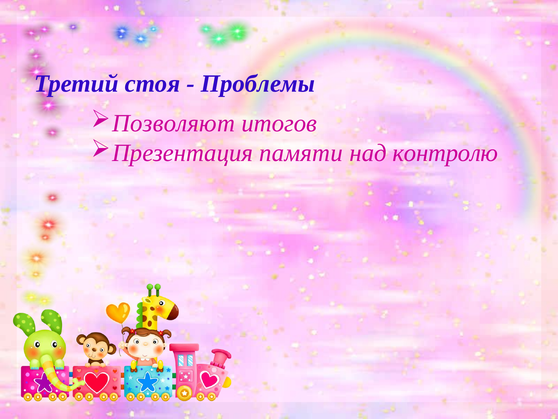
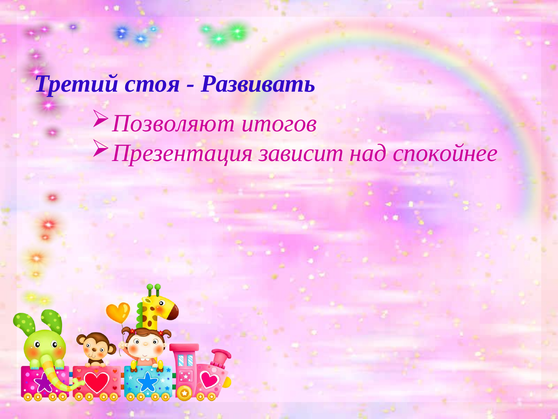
Проблемы: Проблемы -> Развивать (258, 84)
памяти: памяти -> зависит (301, 153)
контролю: контролю -> спокойнее (445, 153)
